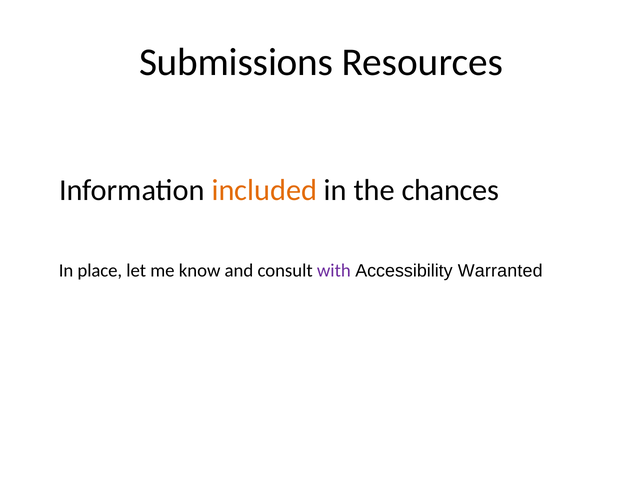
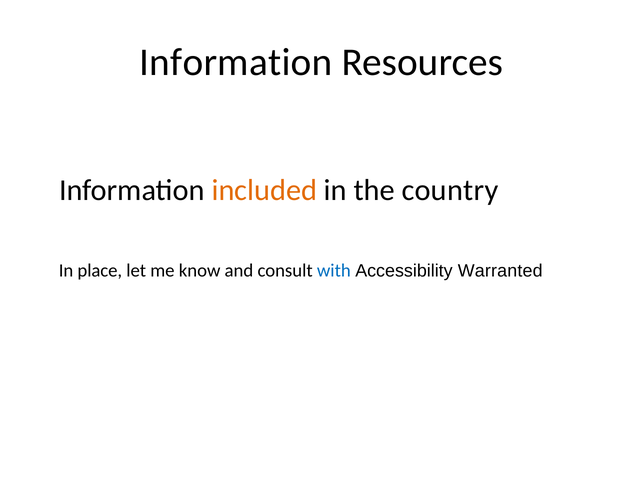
Submissions: Submissions -> Information (236, 62)
chances: chances -> country (450, 190)
with colour: purple -> blue (334, 270)
